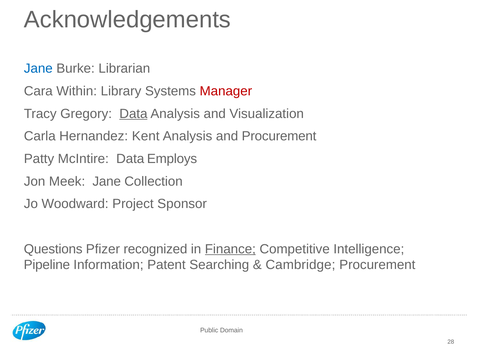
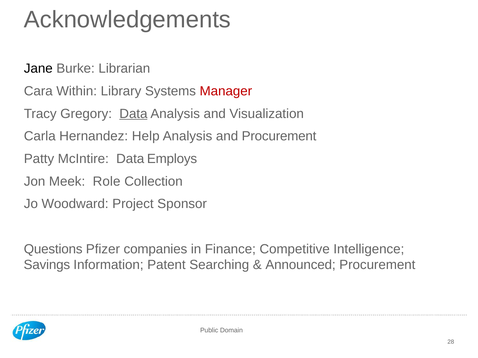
Jane colour: blue -> black (38, 69)
Kent: Kent -> Help (146, 136)
Meek Jane: Jane -> Role (107, 182)
recognized: recognized -> companies (155, 249)
Finance underline: present -> none (230, 249)
Pipeline: Pipeline -> Savings (47, 265)
Cambridge: Cambridge -> Announced (301, 265)
